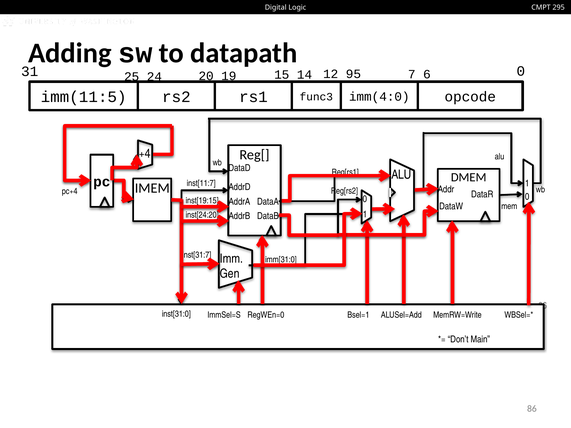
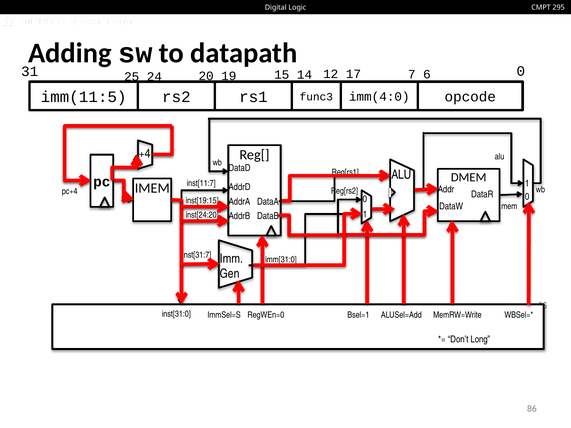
95: 95 -> 17 (353, 74)
Main: Main -> Long (480, 339)
